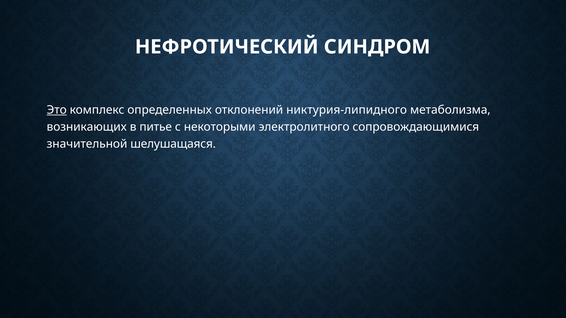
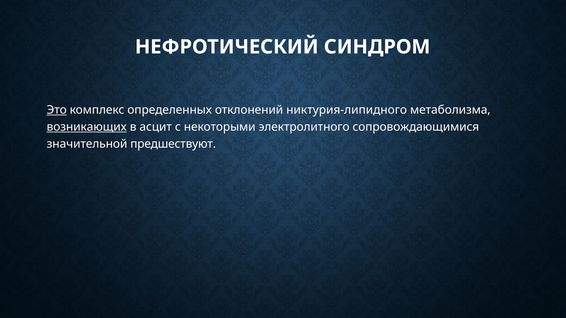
возникающих underline: none -> present (87, 127)
питье: питье -> асцит (156, 127)
шелушащаяся: шелушащаяся -> предшествуют (173, 144)
